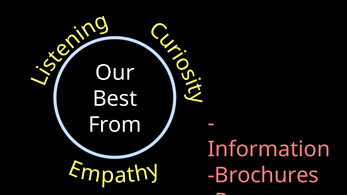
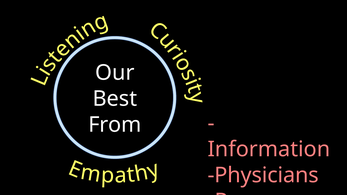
Brochures: Brochures -> Physicians (263, 175)
